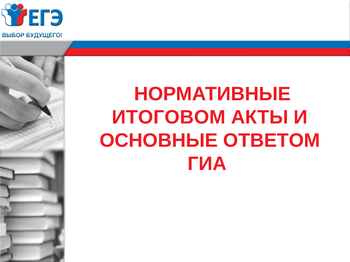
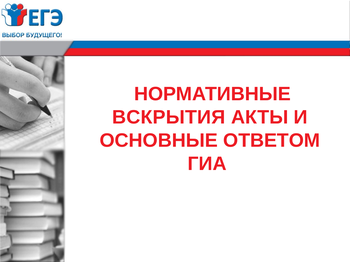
ИТОГОВОМ: ИТОГОВОМ -> ВСКРЫТИЯ (169, 117)
